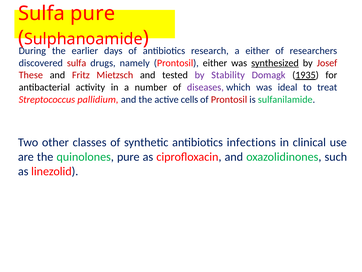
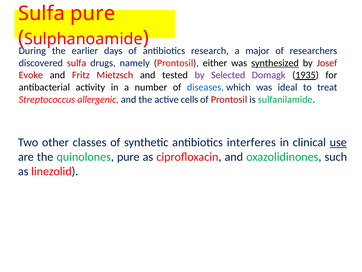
a either: either -> major (257, 51)
These: These -> Evoke (31, 75)
Stability: Stability -> Selected (228, 75)
diseases colour: purple -> blue (205, 87)
pallidium: pallidium -> allergenic (98, 99)
infections: infections -> interferes (251, 142)
use underline: none -> present (338, 142)
